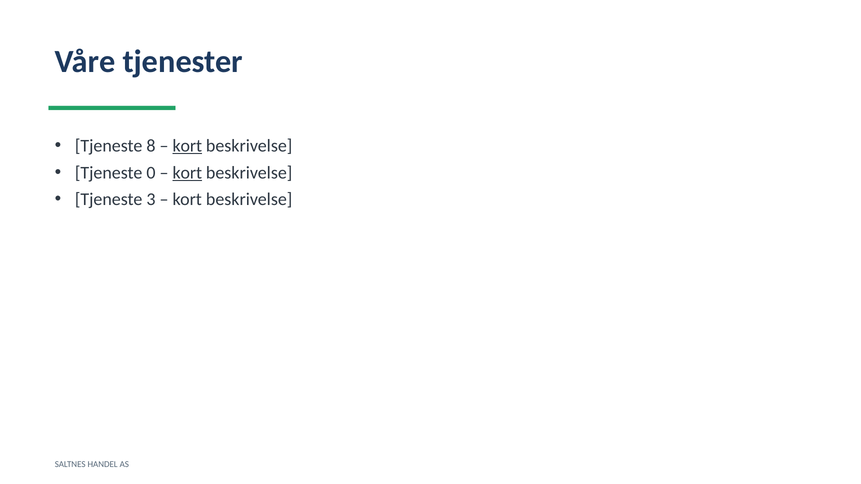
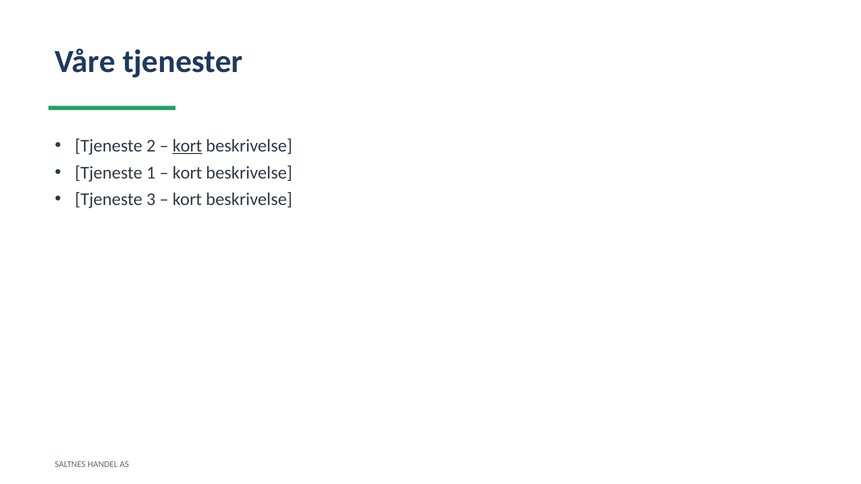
8: 8 -> 2 (151, 146)
0: 0 -> 1 (151, 173)
kort underline: present -> none (187, 173)
